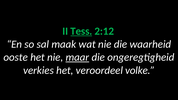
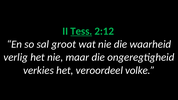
maak: maak -> groot (64, 44)
ooste: ooste -> verlig (16, 57)
maar underline: present -> none (77, 57)
